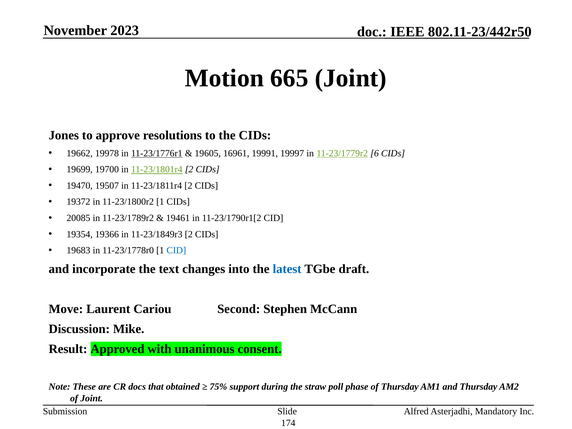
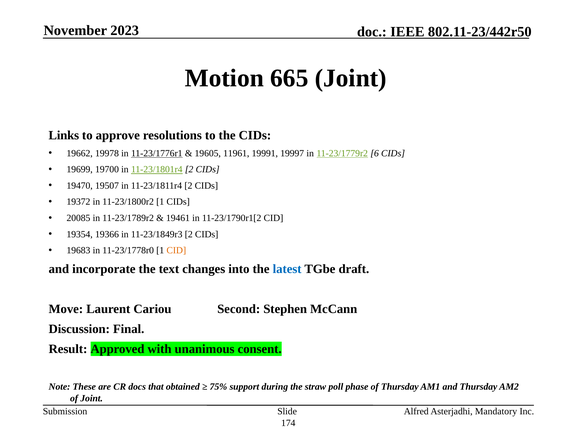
Jones: Jones -> Links (64, 135)
16961: 16961 -> 11961 (236, 153)
CID colour: blue -> orange (176, 250)
Mike: Mike -> Final (129, 329)
